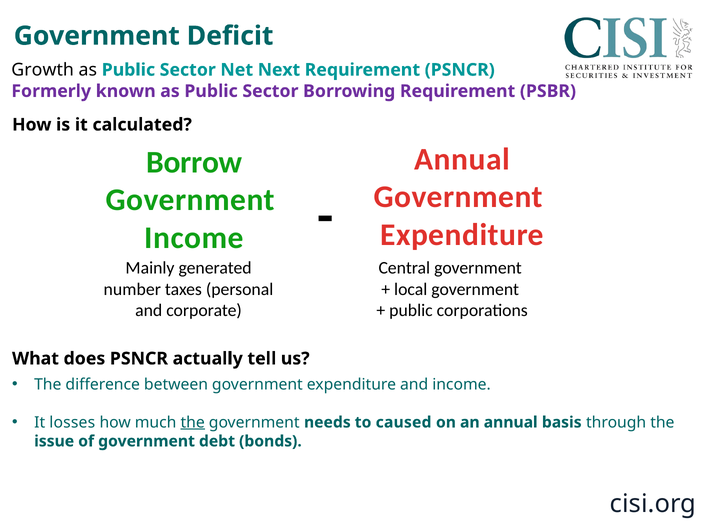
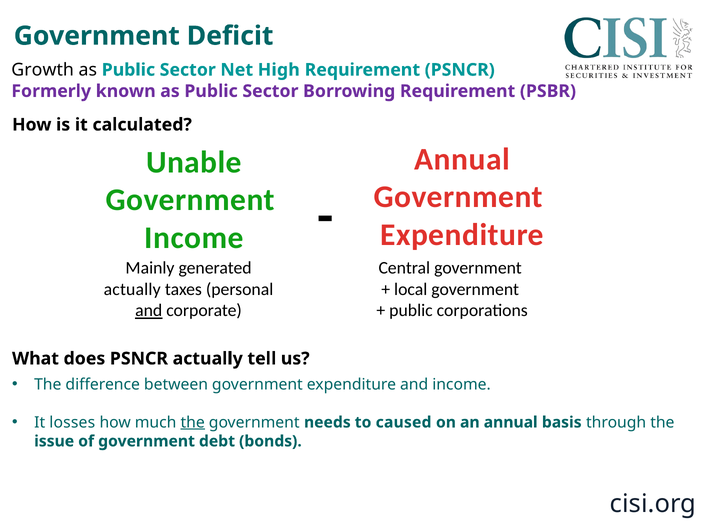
Next: Next -> High (279, 70)
Borrow: Borrow -> Unable (194, 162)
number: number -> actually (132, 290)
and underline: none -> present (149, 311)
